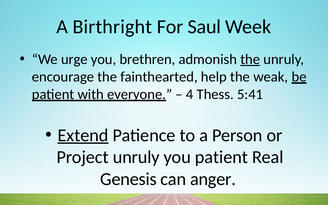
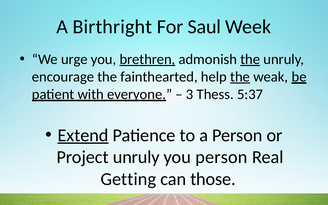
brethren underline: none -> present (147, 59)
the underline: none -> present (240, 77)
4: 4 -> 3 (190, 94)
5:41: 5:41 -> 5:37 (250, 94)
you patient: patient -> person (221, 157)
Genesis: Genesis -> Getting (128, 179)
anger: anger -> those (213, 179)
